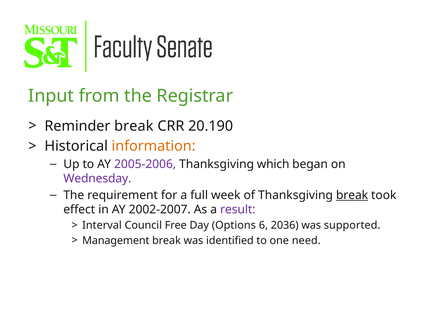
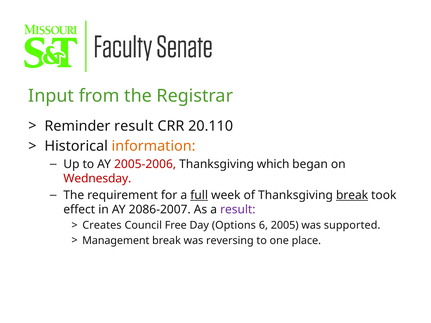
Reminder break: break -> result (134, 126)
20.190: 20.190 -> 20.110 (211, 126)
2005-2006 colour: purple -> red (145, 164)
Wednesday colour: purple -> red (97, 179)
full underline: none -> present (199, 195)
2002-2007: 2002-2007 -> 2086-2007 (160, 210)
Interval: Interval -> Creates (102, 226)
2036: 2036 -> 2005 (285, 226)
identified: identified -> reversing (230, 241)
need: need -> place (306, 241)
